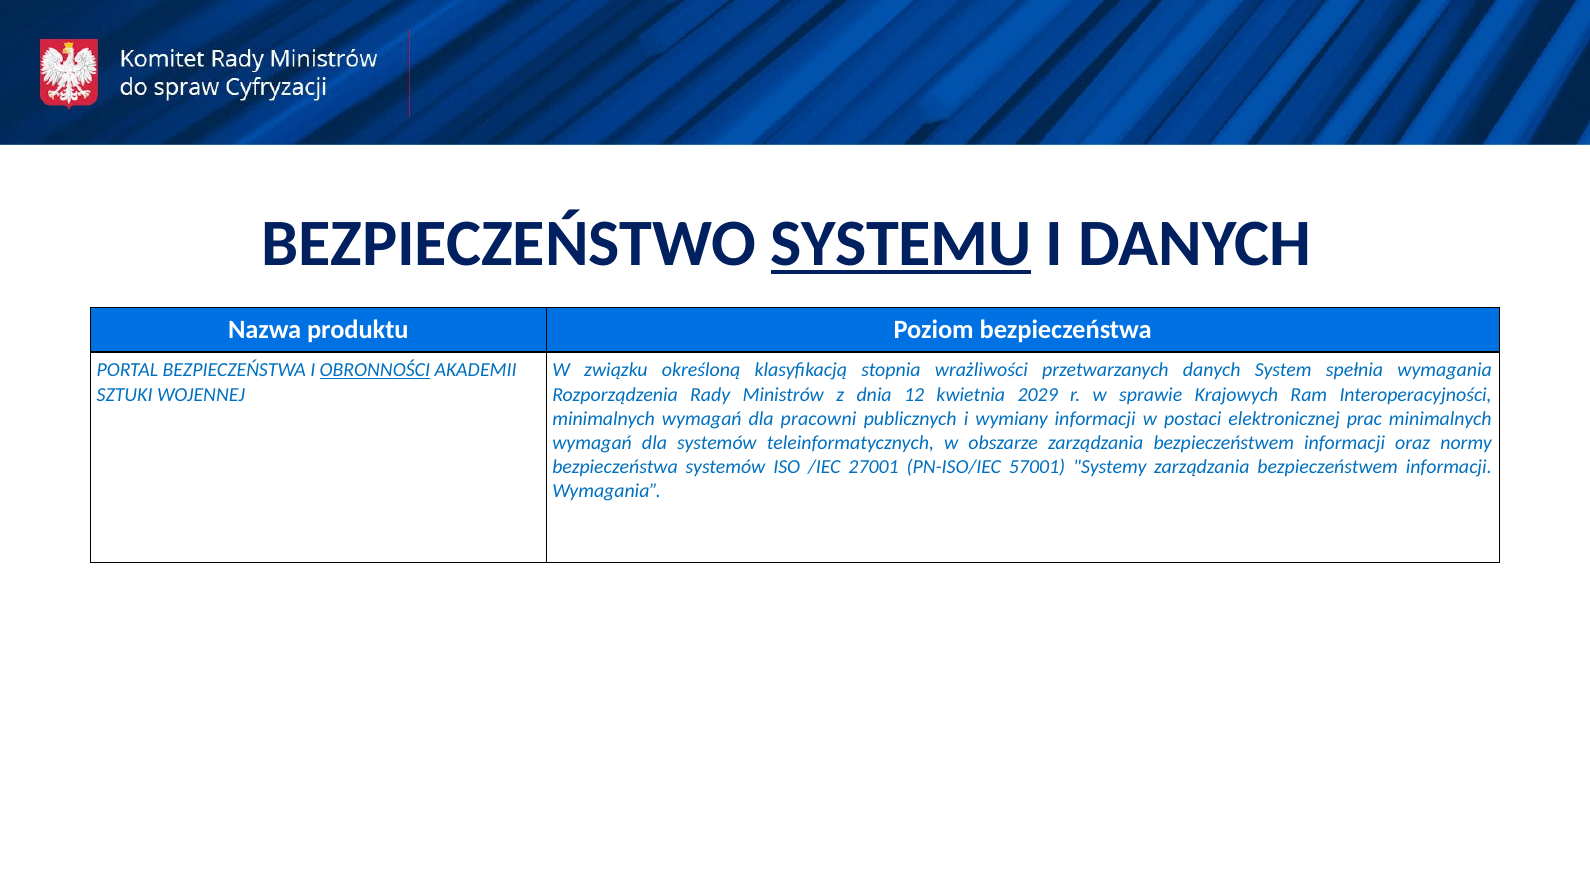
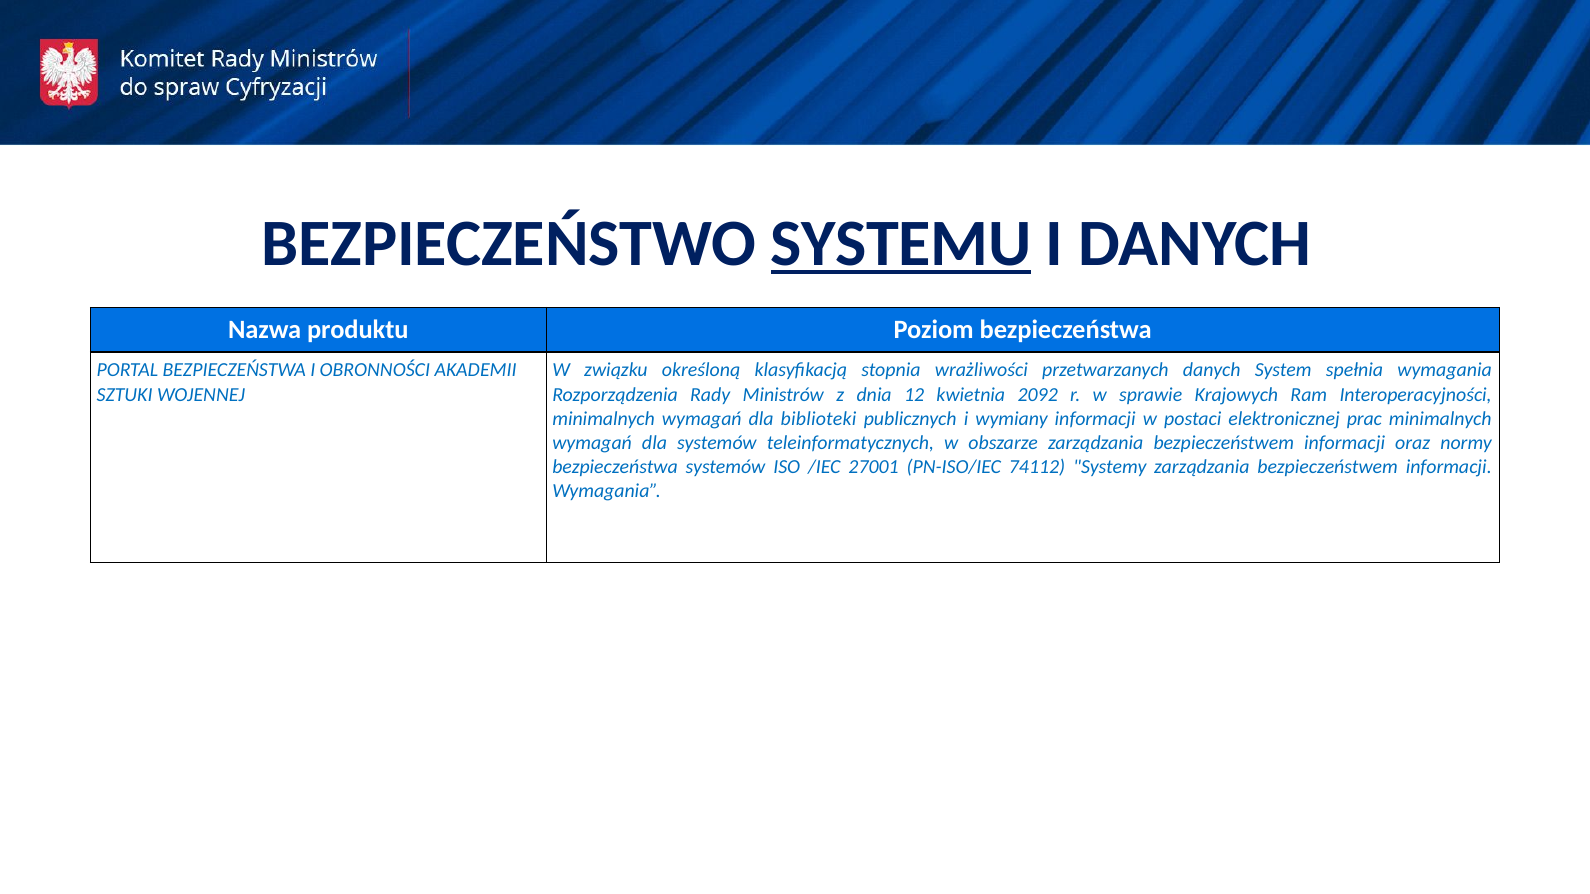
OBRONNOŚCI underline: present -> none (375, 370)
2029: 2029 -> 2092 (1038, 395)
pracowni: pracowni -> biblioteki (819, 419)
57001: 57001 -> 74112 (1037, 467)
